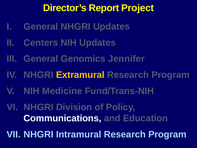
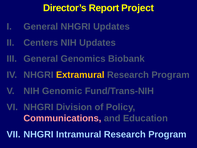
Jennifer: Jennifer -> Biobank (126, 59)
Medicine: Medicine -> Genomic (62, 91)
Communications colour: white -> pink (62, 118)
